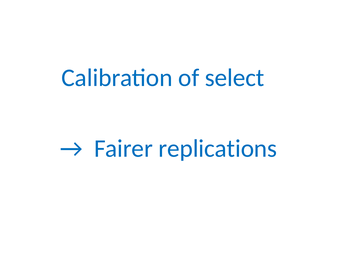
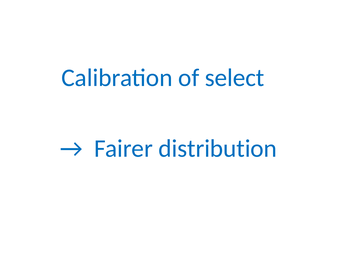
replications: replications -> distribution (218, 148)
